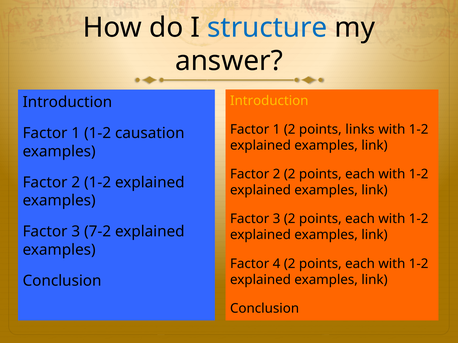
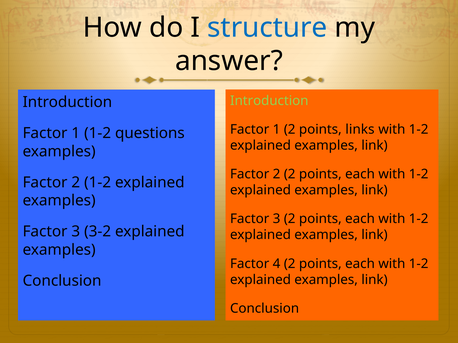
Introduction colour: yellow -> light green (269, 101)
causation: causation -> questions (150, 133)
7-2: 7-2 -> 3-2 (98, 232)
